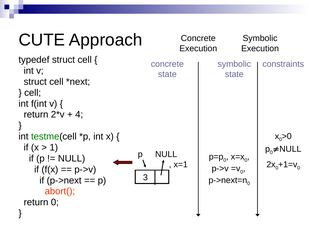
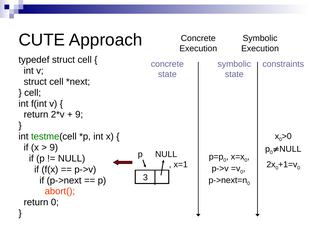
4: 4 -> 9 (79, 114)
1: 1 -> 9 (54, 147)
